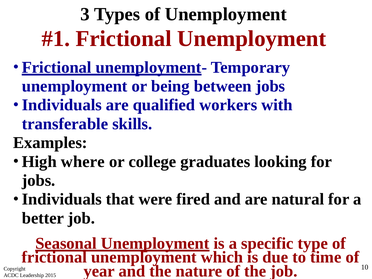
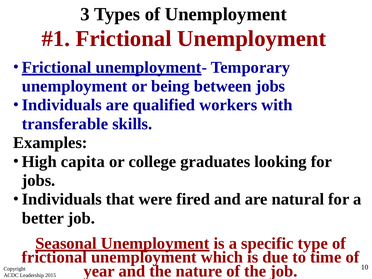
where: where -> capita (83, 162)
